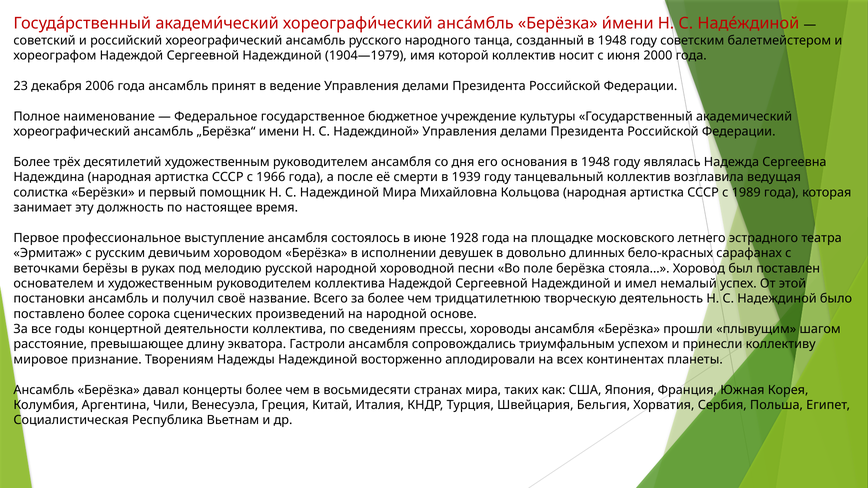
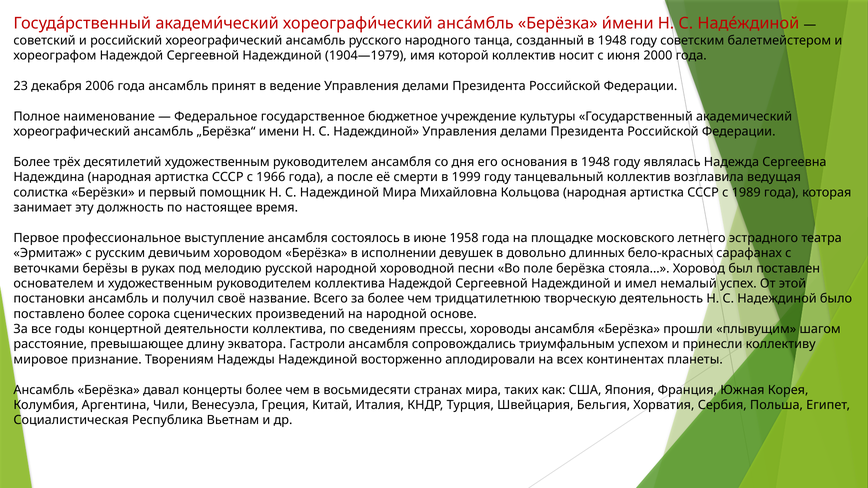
1939: 1939 -> 1999 (466, 177)
1928: 1928 -> 1958 (464, 238)
